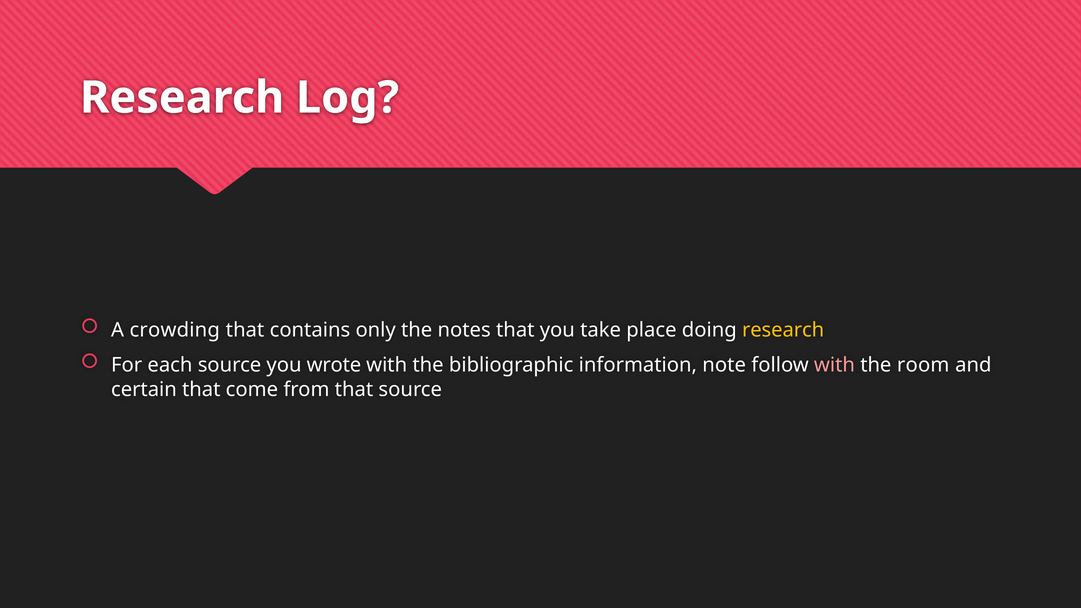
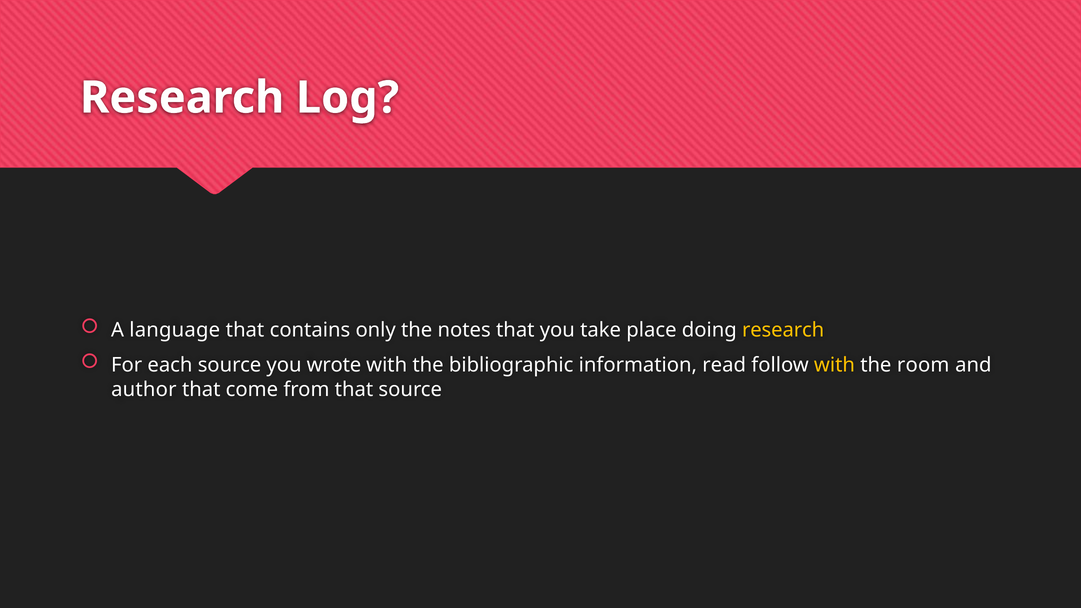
crowding: crowding -> language (175, 330)
note: note -> read (724, 365)
with colour: pink -> yellow (834, 365)
certain: certain -> author (144, 389)
